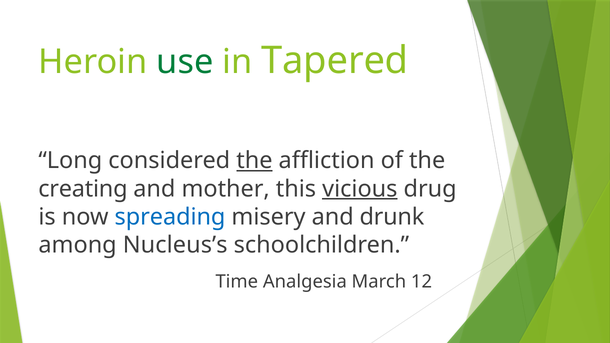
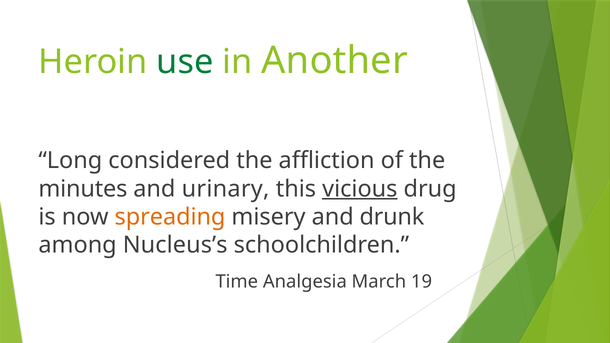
Tapered: Tapered -> Another (335, 61)
the underline: present -> none (254, 161)
creating: creating -> minutes (83, 189)
mother: mother -> urinary (226, 189)
spreading colour: blue -> orange (170, 217)
12: 12 -> 19 (422, 282)
